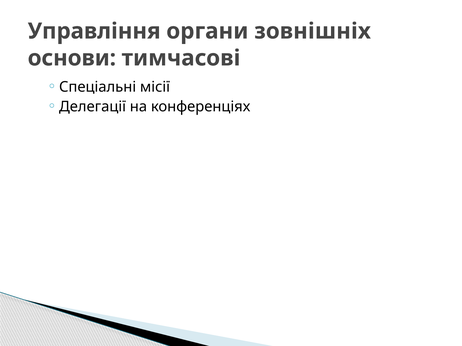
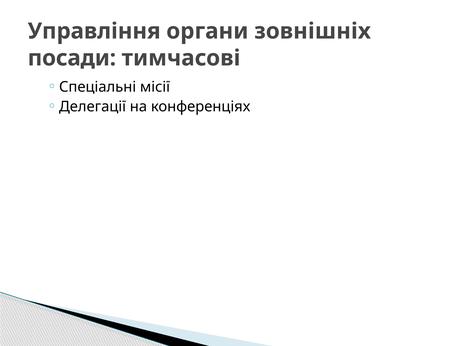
основи: основи -> посади (72, 58)
